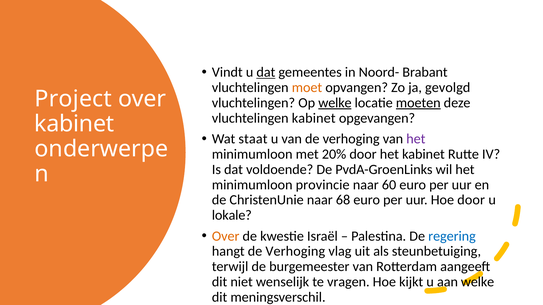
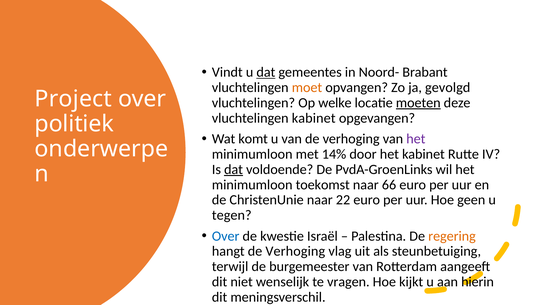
welke underline: present -> none (335, 103)
kabinet: kabinet -> politiek (74, 124)
staat: staat -> komt (253, 139)
20%: 20% -> 14% (334, 154)
dat underline: none -> present (234, 170)
provincie: provincie -> toekomst (323, 185)
60: 60 -> 66 (389, 185)
68: 68 -> 22 (343, 200)
Hoe door: door -> geen (471, 200)
lokale: lokale -> tegen (232, 215)
Over colour: orange -> blue (226, 236)
regering colour: blue -> orange (452, 236)
aan welke: welke -> hierin (478, 282)
